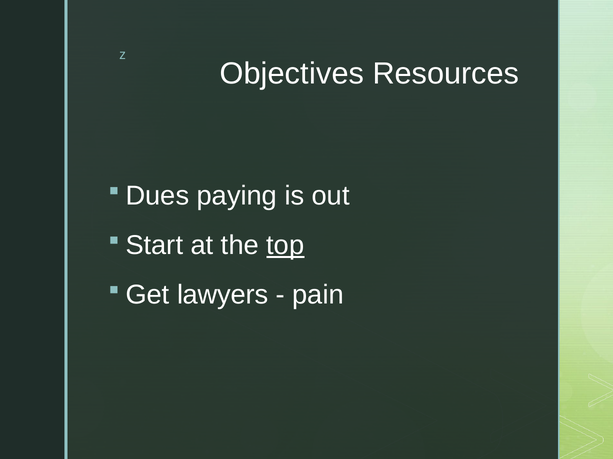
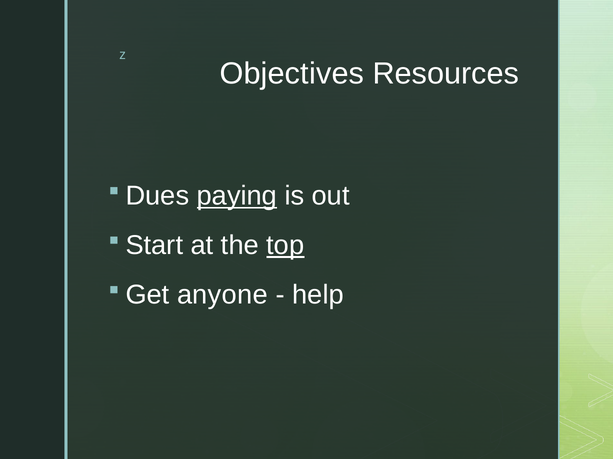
paying underline: none -> present (237, 196)
lawyers: lawyers -> anyone (222, 295)
pain: pain -> help (318, 295)
